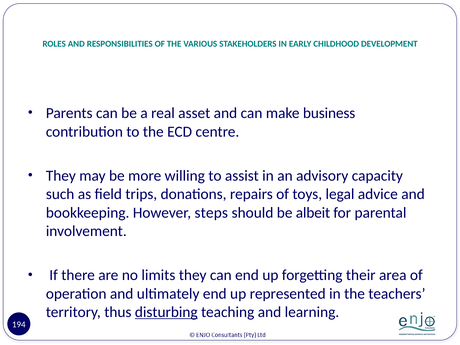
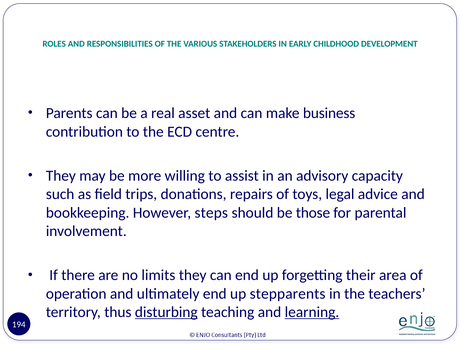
albeit: albeit -> those (313, 213)
represented: represented -> stepparents (288, 294)
learning underline: none -> present (312, 312)
